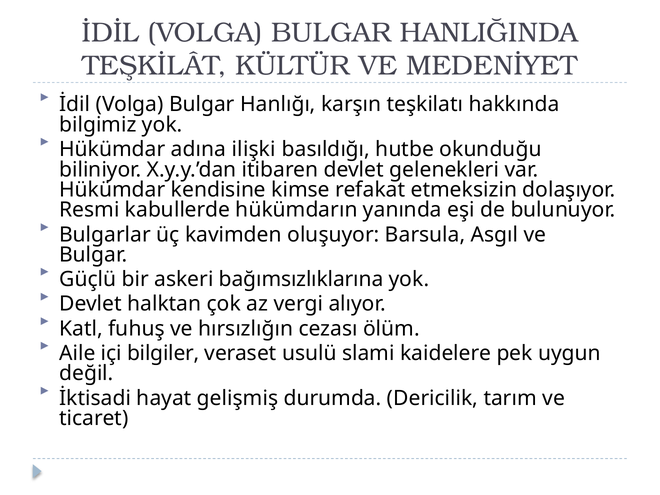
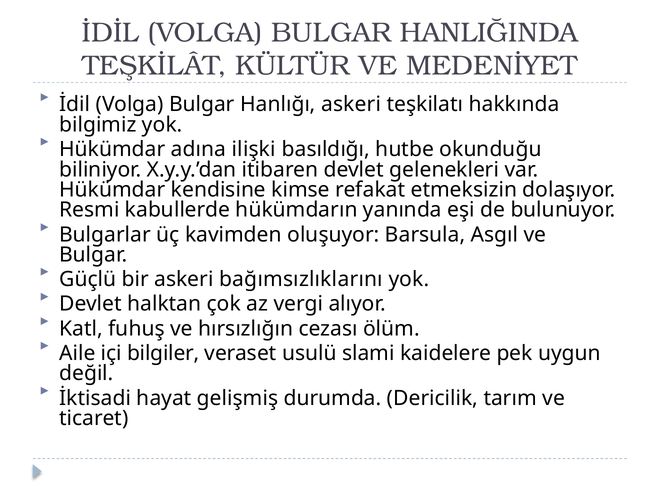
Hanlığı karşın: karşın -> askeri (351, 105)
bağımsızlıklarına: bağımsızlıklarına -> bağımsızlıklarını (301, 279)
